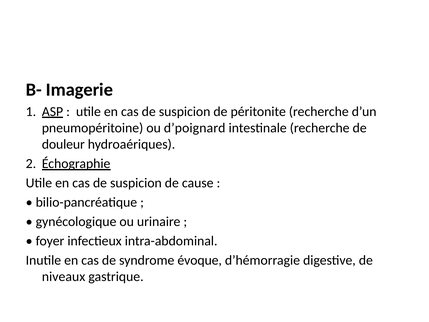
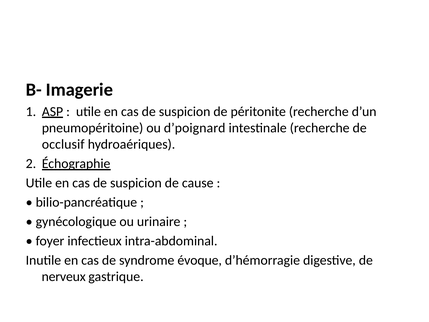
douleur: douleur -> occlusif (63, 144)
niveaux: niveaux -> nerveux (64, 276)
